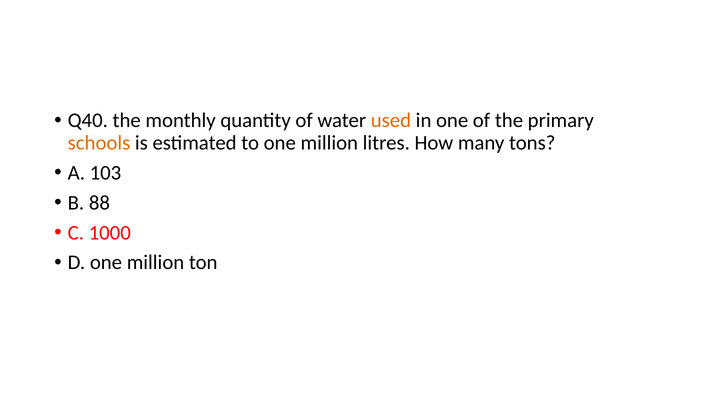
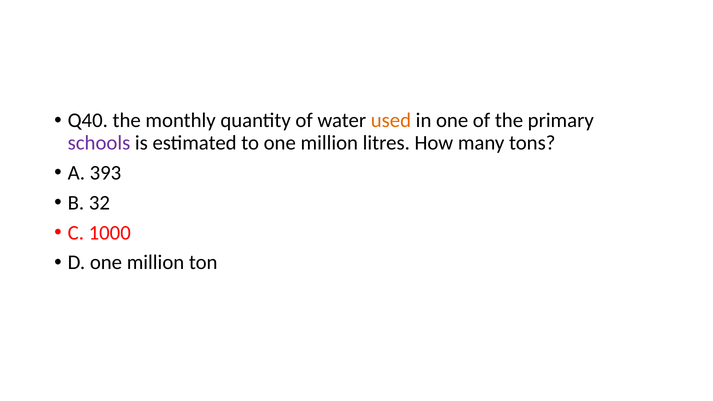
schools colour: orange -> purple (99, 143)
103: 103 -> 393 (105, 173)
88: 88 -> 32 (99, 203)
